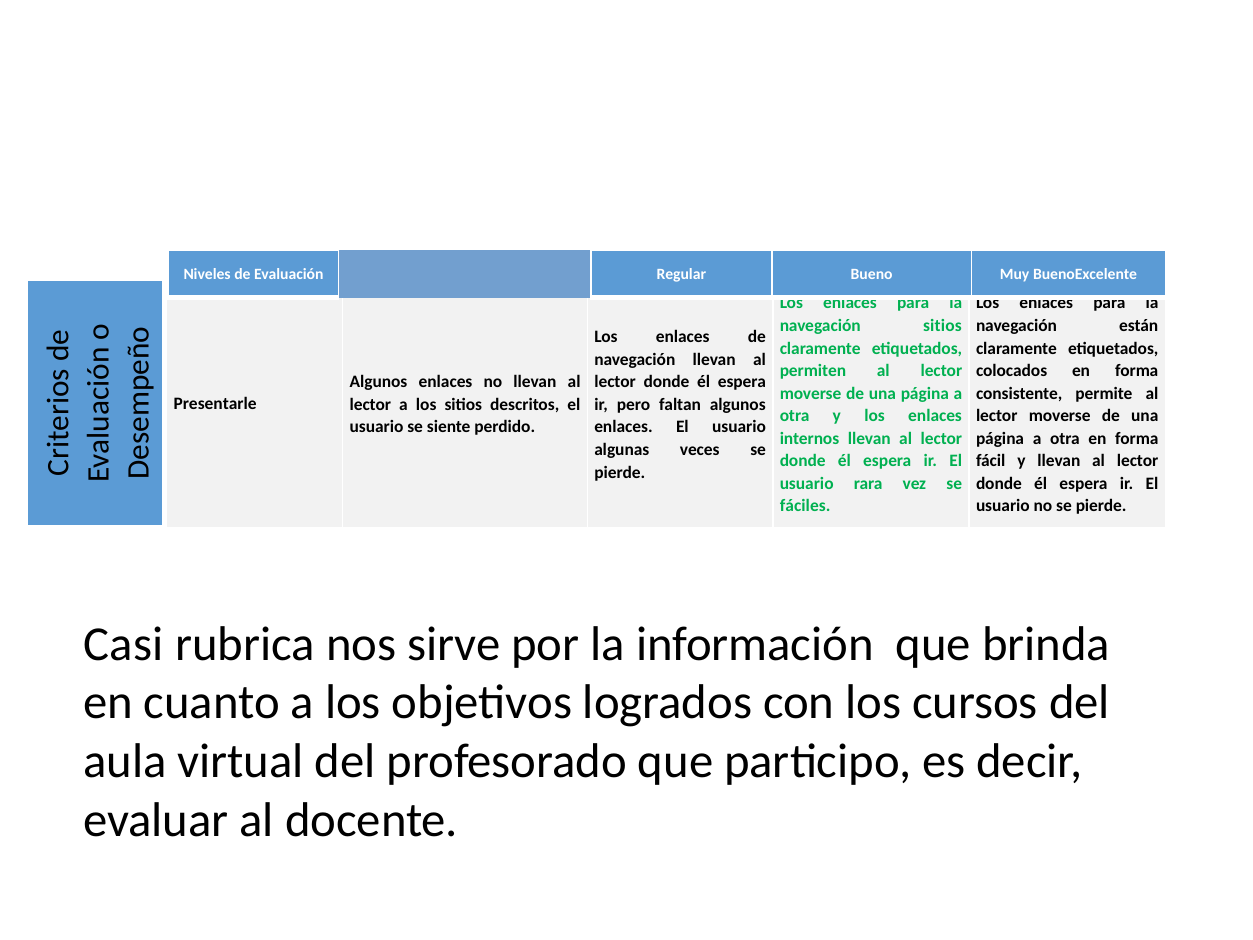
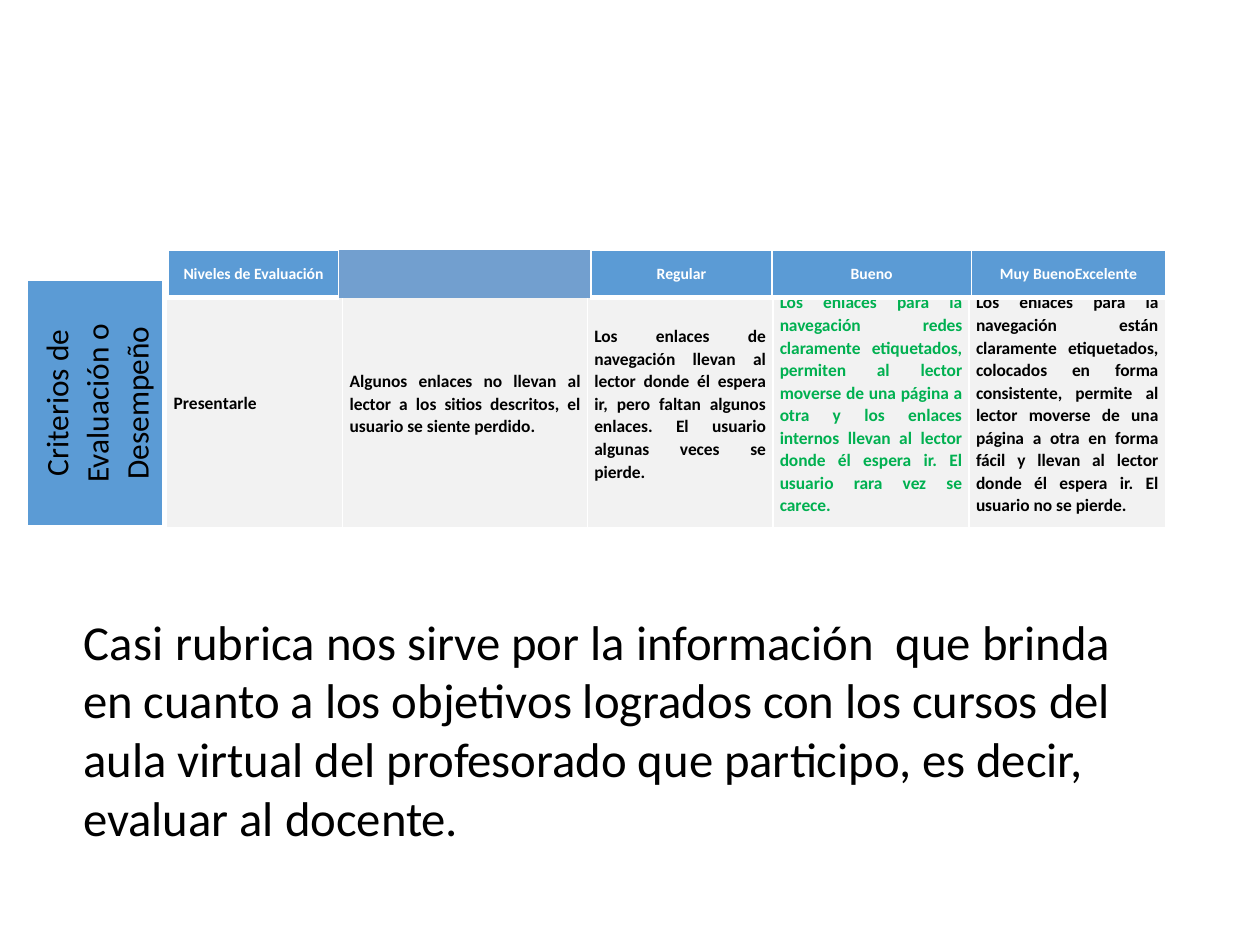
navegación sitios: sitios -> redes (943, 326)
fáciles: fáciles -> carece (805, 506)
